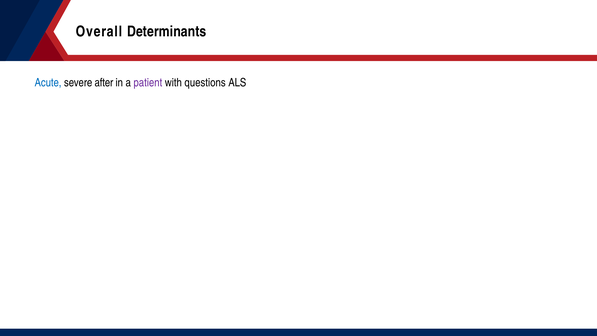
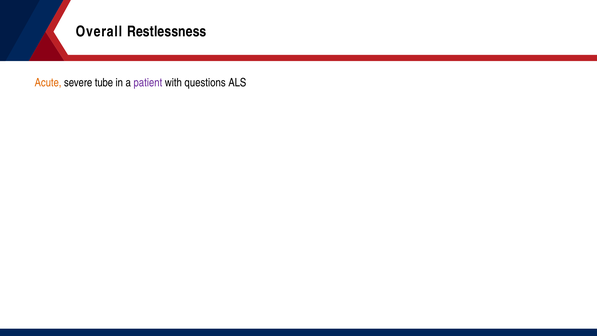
Determinants: Determinants -> Restlessness (167, 31)
Acute colour: blue -> orange (48, 83)
after: after -> tube (104, 83)
